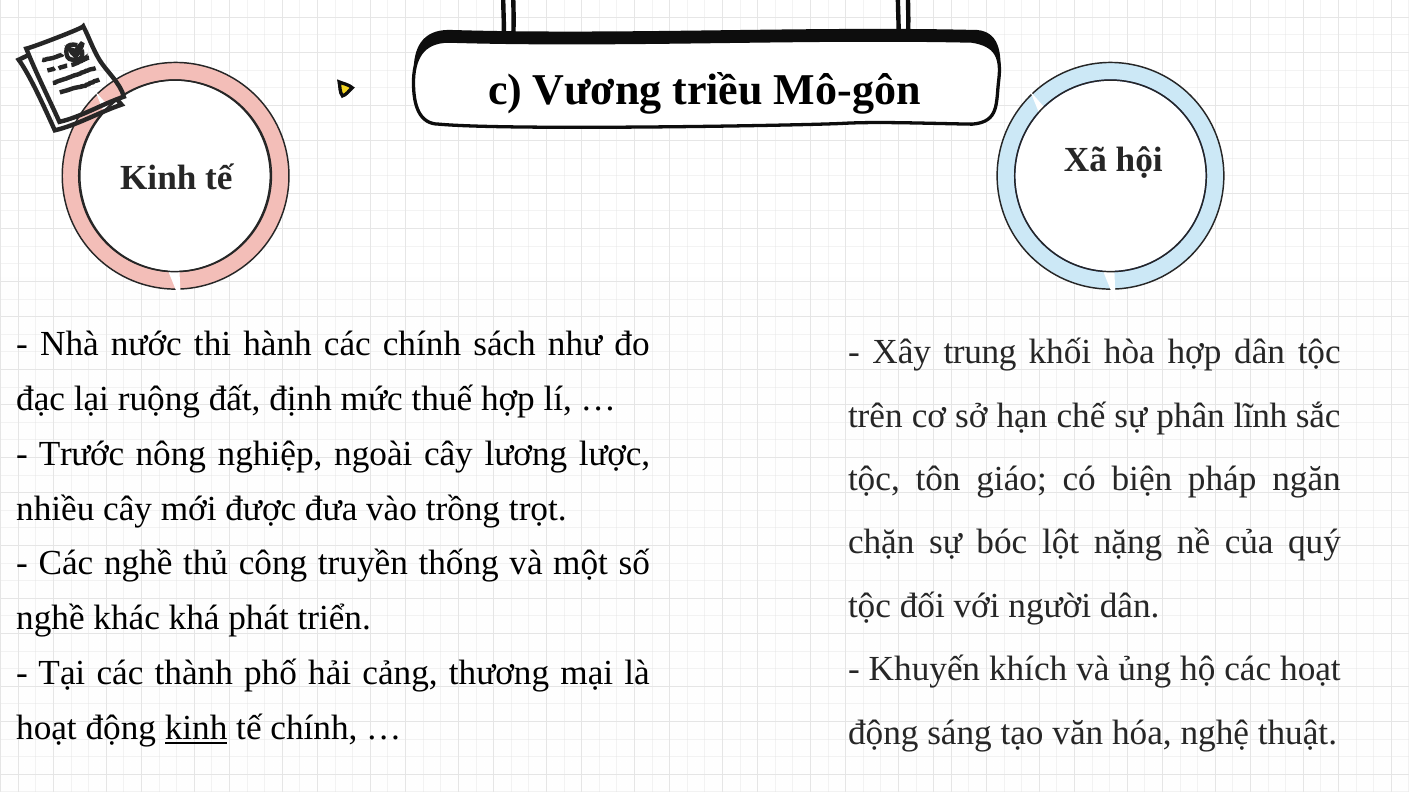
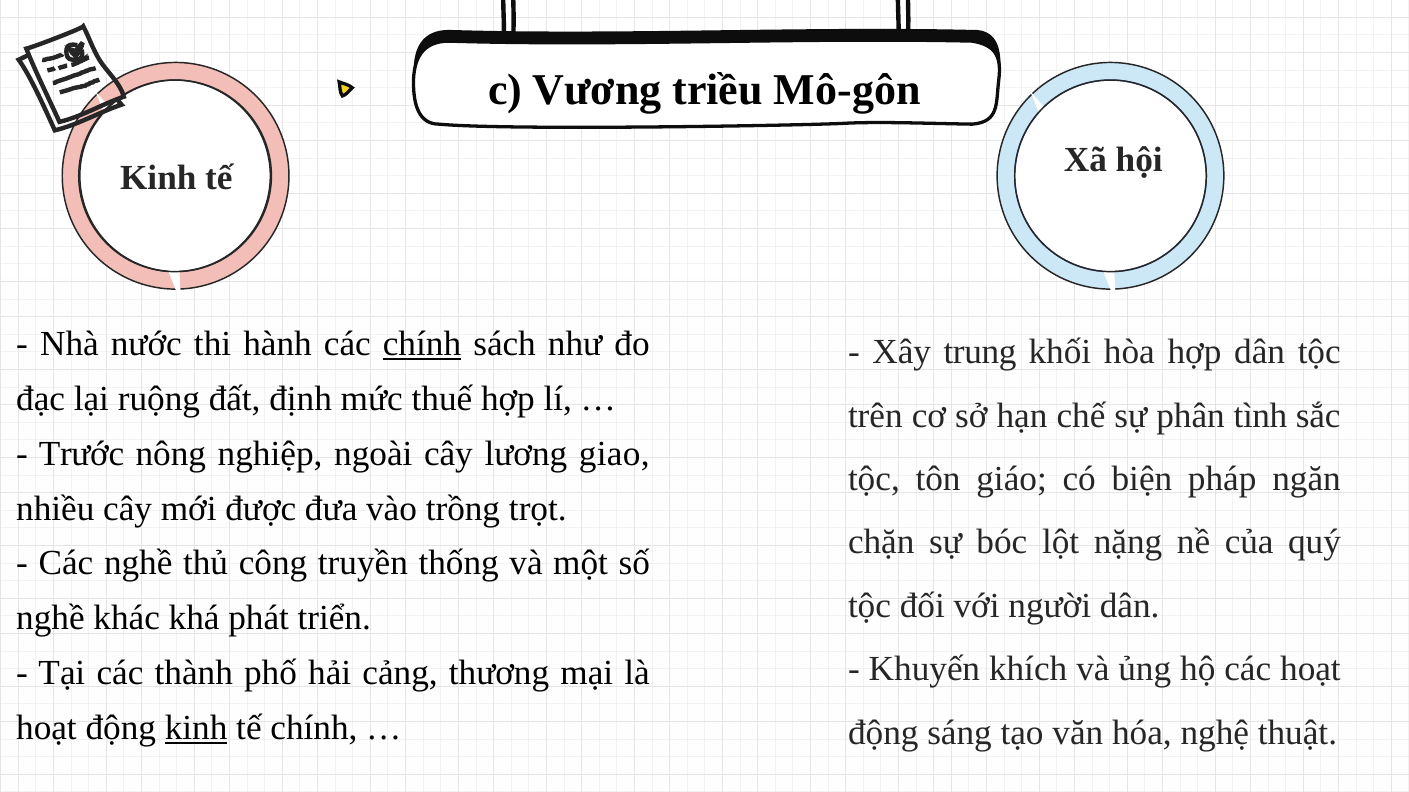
chính underline: none -> present (422, 344)
lĩnh: lĩnh -> tình (1260, 416)
lược: lược -> giao (614, 454)
